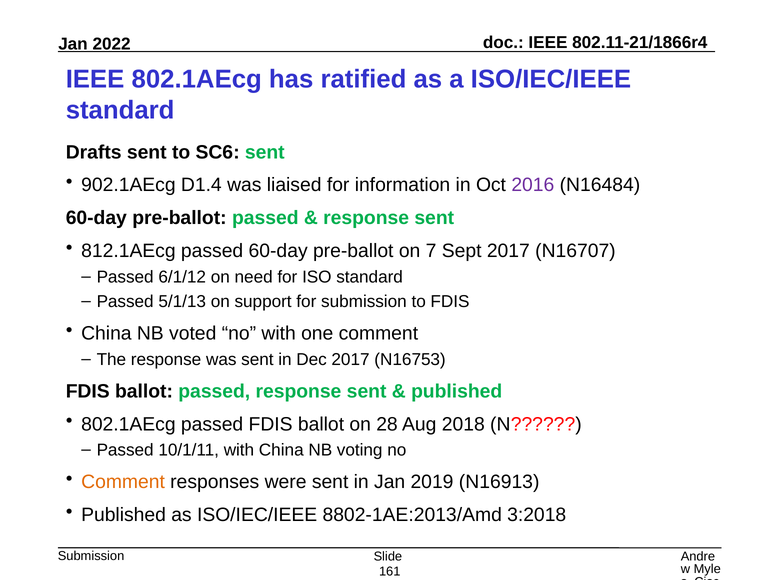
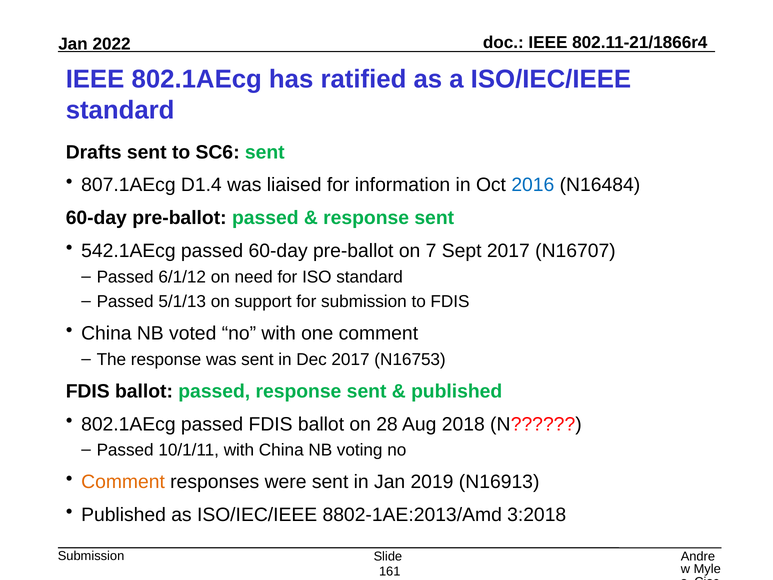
902.1AEcg: 902.1AEcg -> 807.1AEcg (128, 185)
2016 colour: purple -> blue (533, 185)
812.1AEcg: 812.1AEcg -> 542.1AEcg (128, 251)
